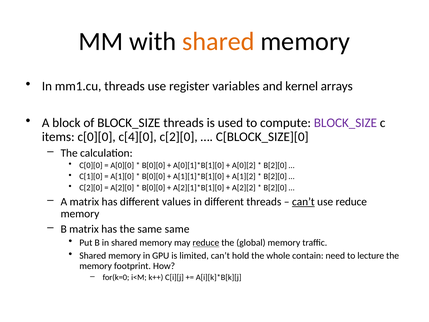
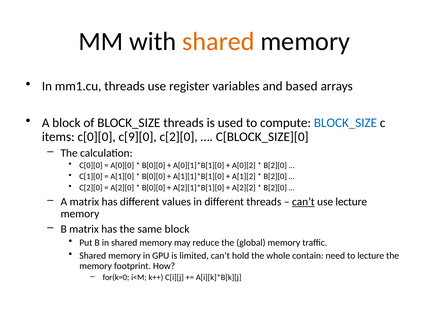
kernel: kernel -> based (302, 86)
BLOCK_SIZE colour: purple -> blue (345, 123)
c[4][0: c[4][0 -> c[9][0 (138, 137)
use reduce: reduce -> lecture (351, 202)
same same: same -> block (177, 229)
reduce underline: present -> none (206, 243)
